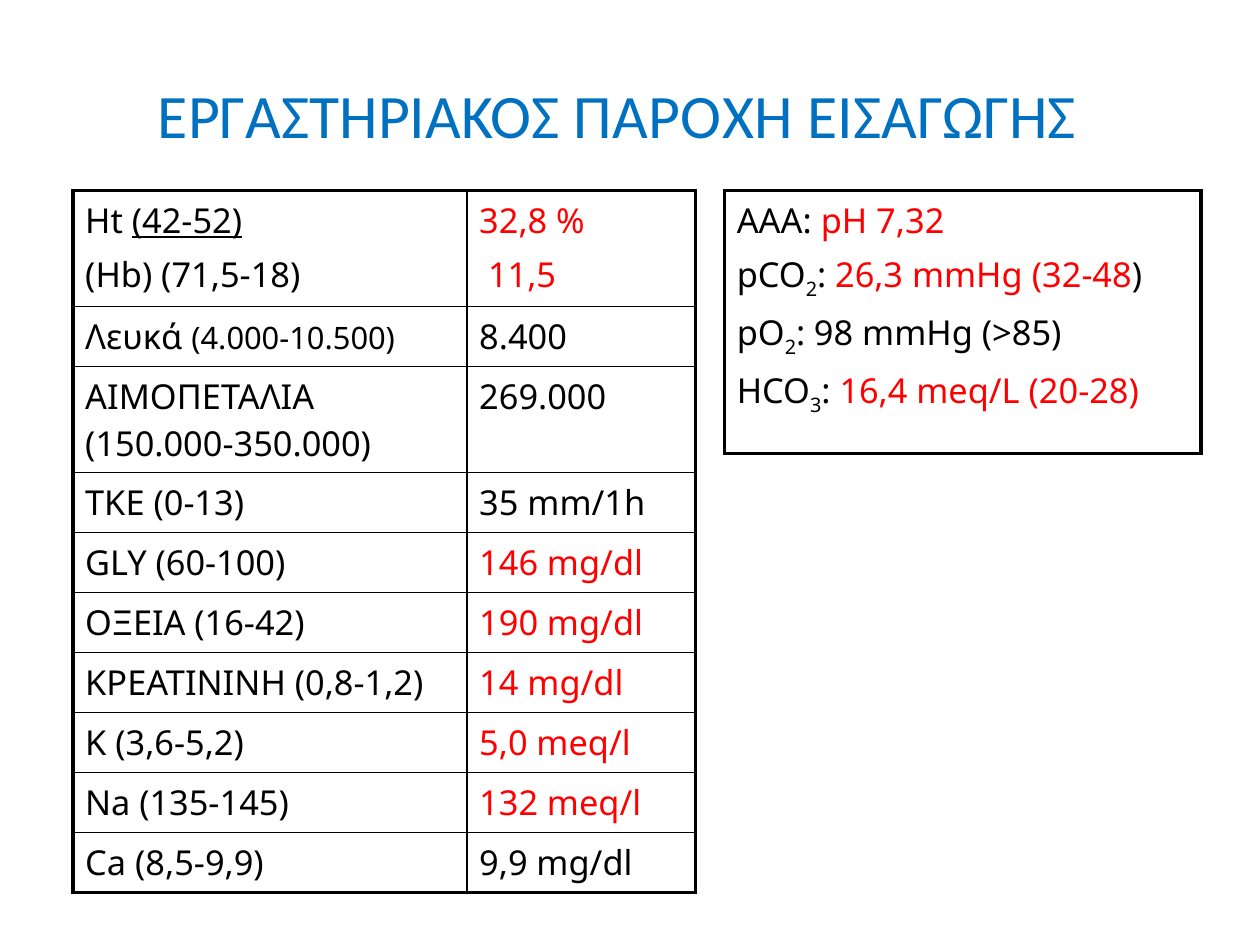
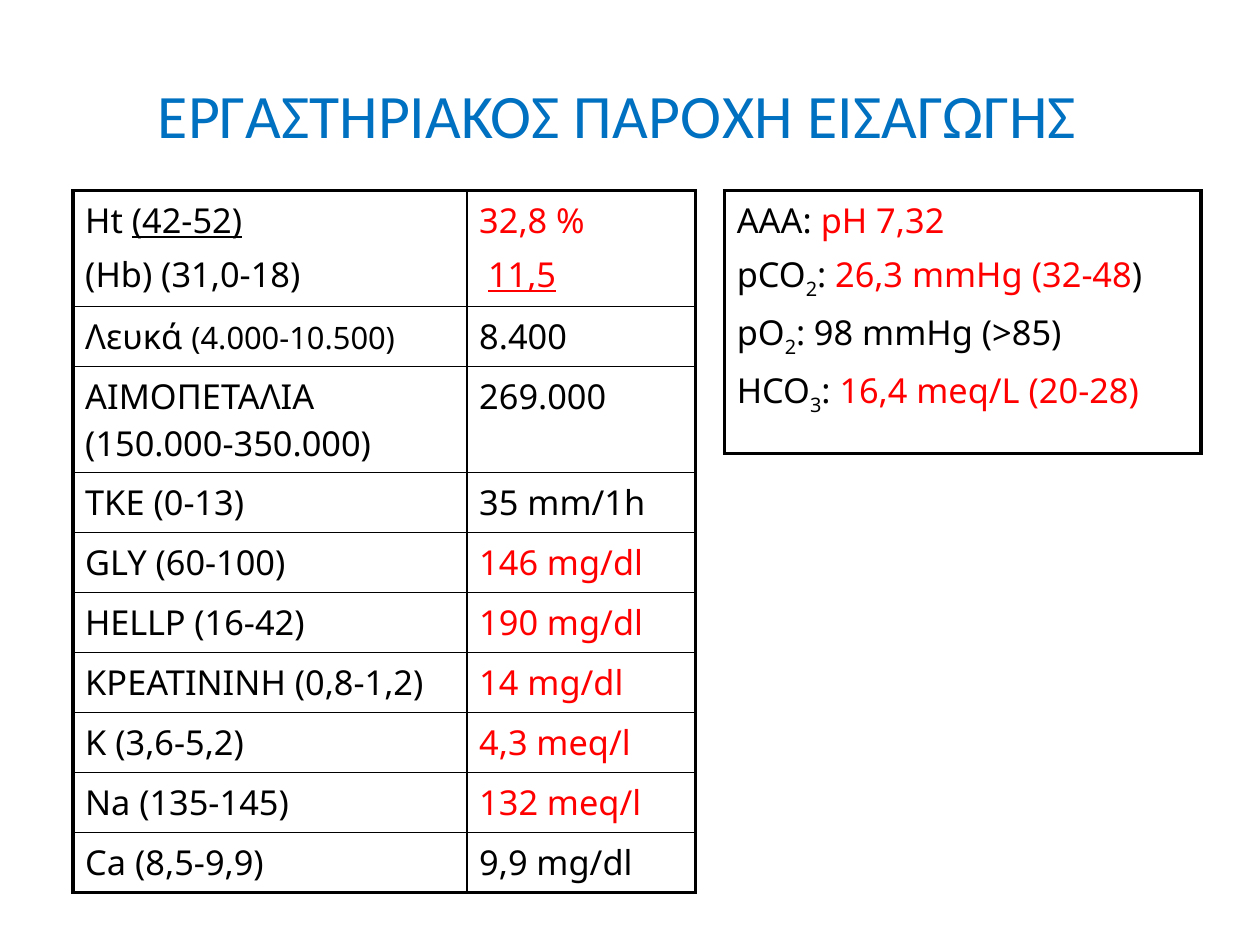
71,5-18: 71,5-18 -> 31,0-18 (231, 276)
11,5 underline: none -> present (522, 276)
ΟΞΕΙΑ: ΟΞΕΙΑ -> HELLP (135, 624)
5,0: 5,0 -> 4,3 (503, 745)
